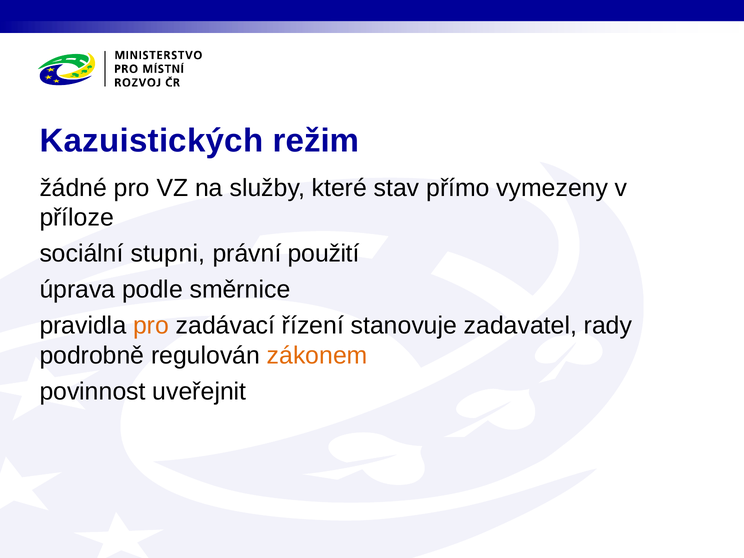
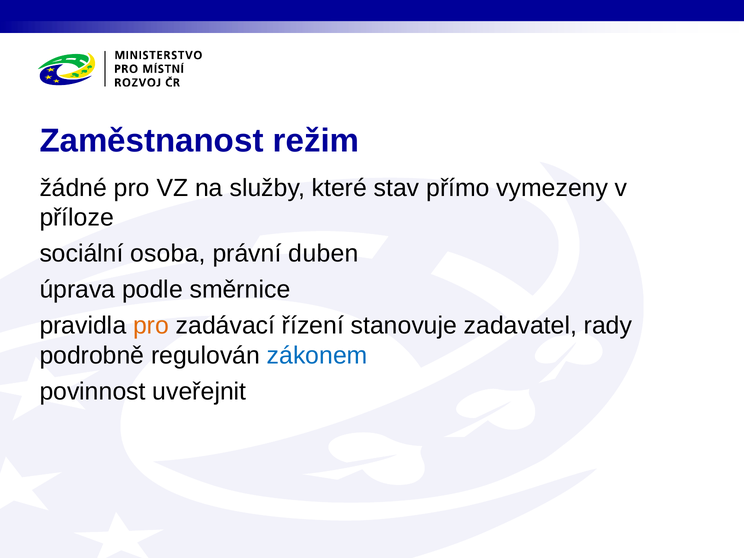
Kazuistických: Kazuistických -> Zaměstnanost (152, 141)
stupni: stupni -> osoba (168, 254)
použití: použití -> duben (323, 254)
zákonem colour: orange -> blue (317, 355)
